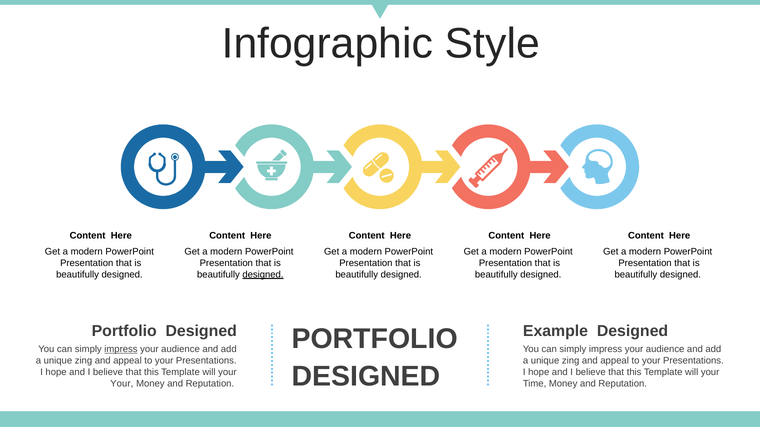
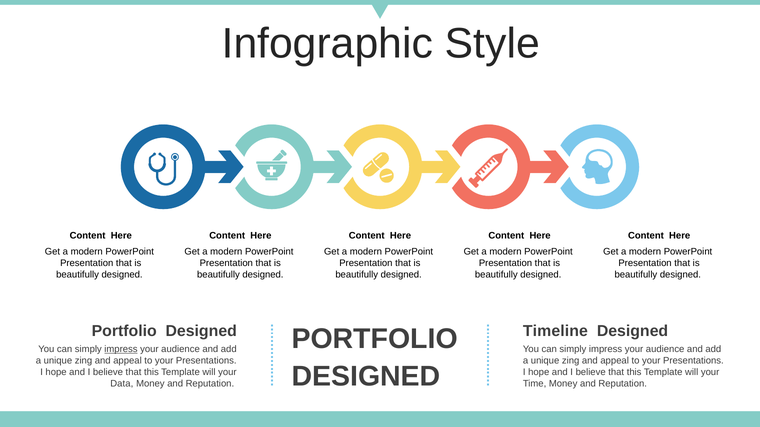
designed underline: present -> none (263, 275)
Example: Example -> Timeline (555, 331)
Your: Your -> Data (122, 384)
